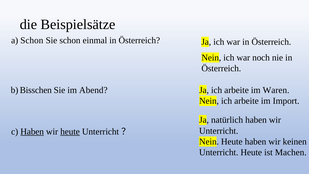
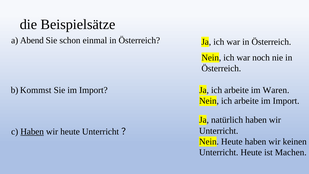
a Schon: Schon -> Abend (32, 40)
Bisschen: Bisschen -> Kommst (36, 90)
Sie im Abend: Abend -> Import (93, 90)
heute underline: present -> none (70, 132)
